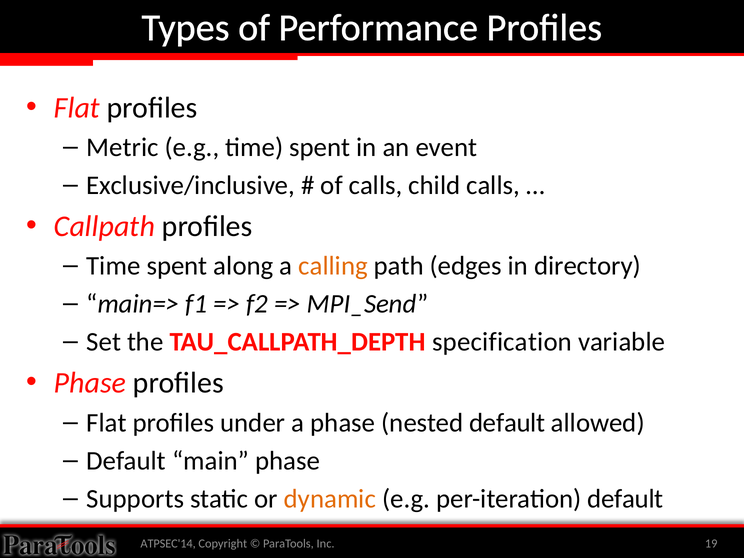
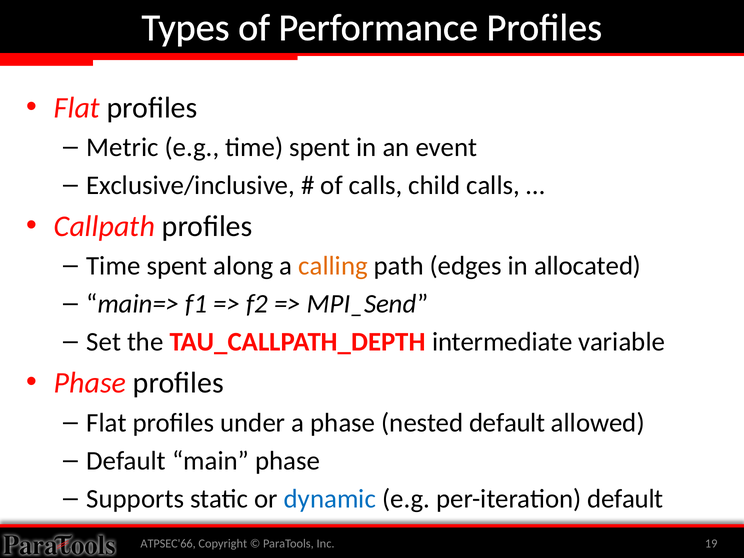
directory: directory -> allocated (588, 266)
specification: specification -> intermediate (502, 342)
dynamic colour: orange -> blue (330, 499)
ATPSEC'14: ATPSEC'14 -> ATPSEC'66 (168, 544)
